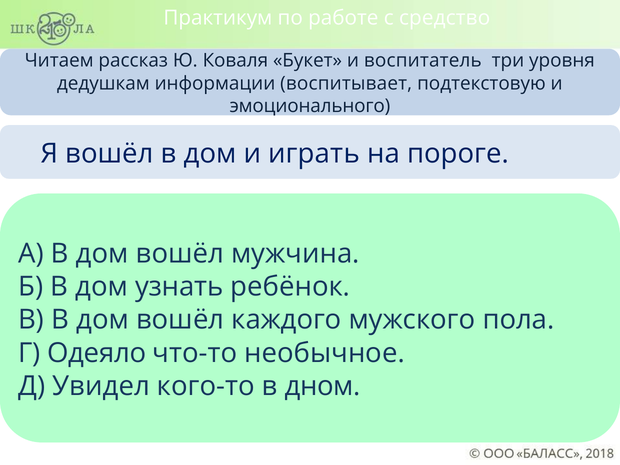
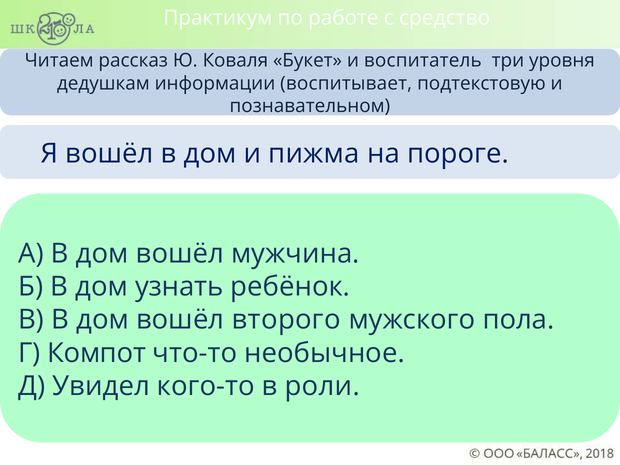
эмоционального: эмоционального -> познавательном (310, 106)
играть: играть -> пижма (314, 154)
каждого: каждого -> второго (286, 320)
Одеяло: Одеяло -> Компот (97, 353)
дном: дном -> роли (322, 386)
